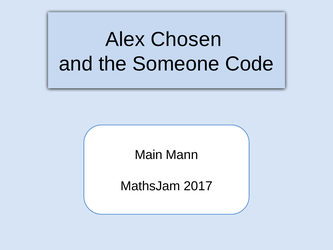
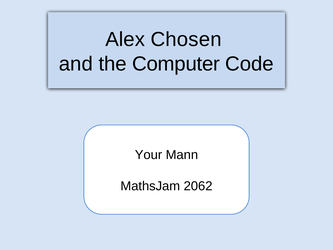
Someone: Someone -> Computer (176, 64)
Main: Main -> Your (149, 155)
2017: 2017 -> 2062 (198, 186)
